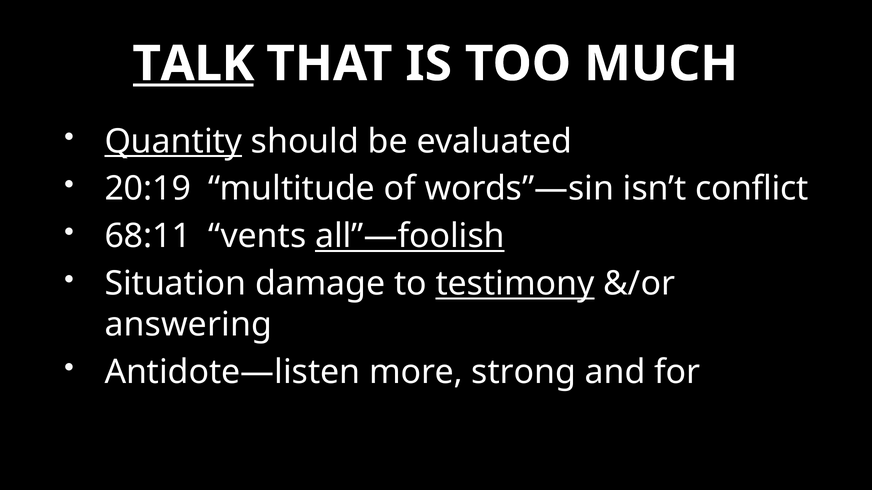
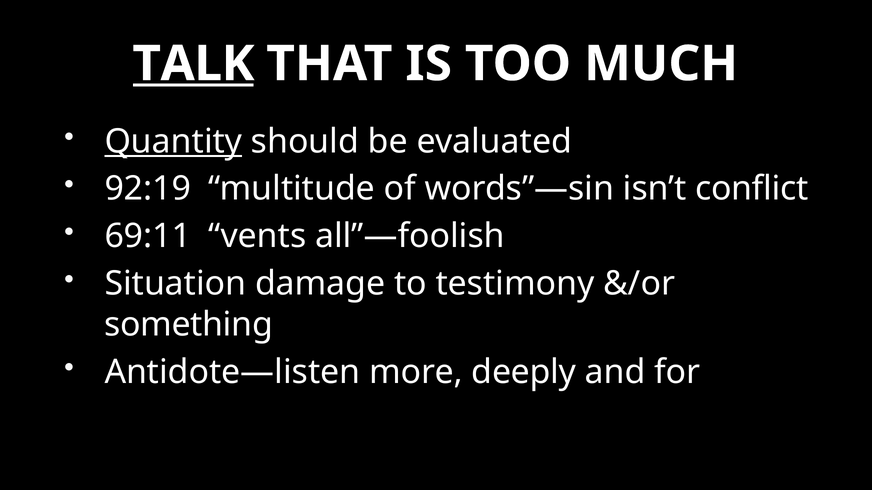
20:19: 20:19 -> 92:19 (148, 189)
68:11: 68:11 -> 69:11 (148, 237)
all”—foolish underline: present -> none (410, 237)
testimony underline: present -> none (515, 284)
answering: answering -> something (189, 325)
strong: strong -> deeply (524, 372)
